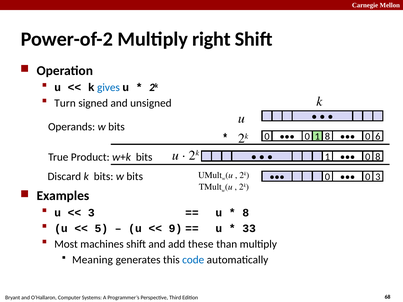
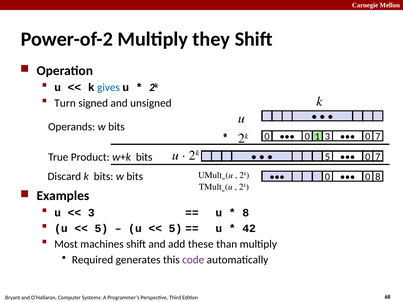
right: right -> they (211, 39)
1 8: 8 -> 3 (327, 137)
6: 6 -> 7 (378, 137)
1: 1 -> 5 (327, 157)
8: 8 -> 7 (378, 157)
0 3: 3 -> 8 (378, 177)
9: 9 -> 5 (175, 229)
33: 33 -> 42 (249, 229)
Meaning: Meaning -> Required (93, 260)
code colour: blue -> purple (193, 260)
